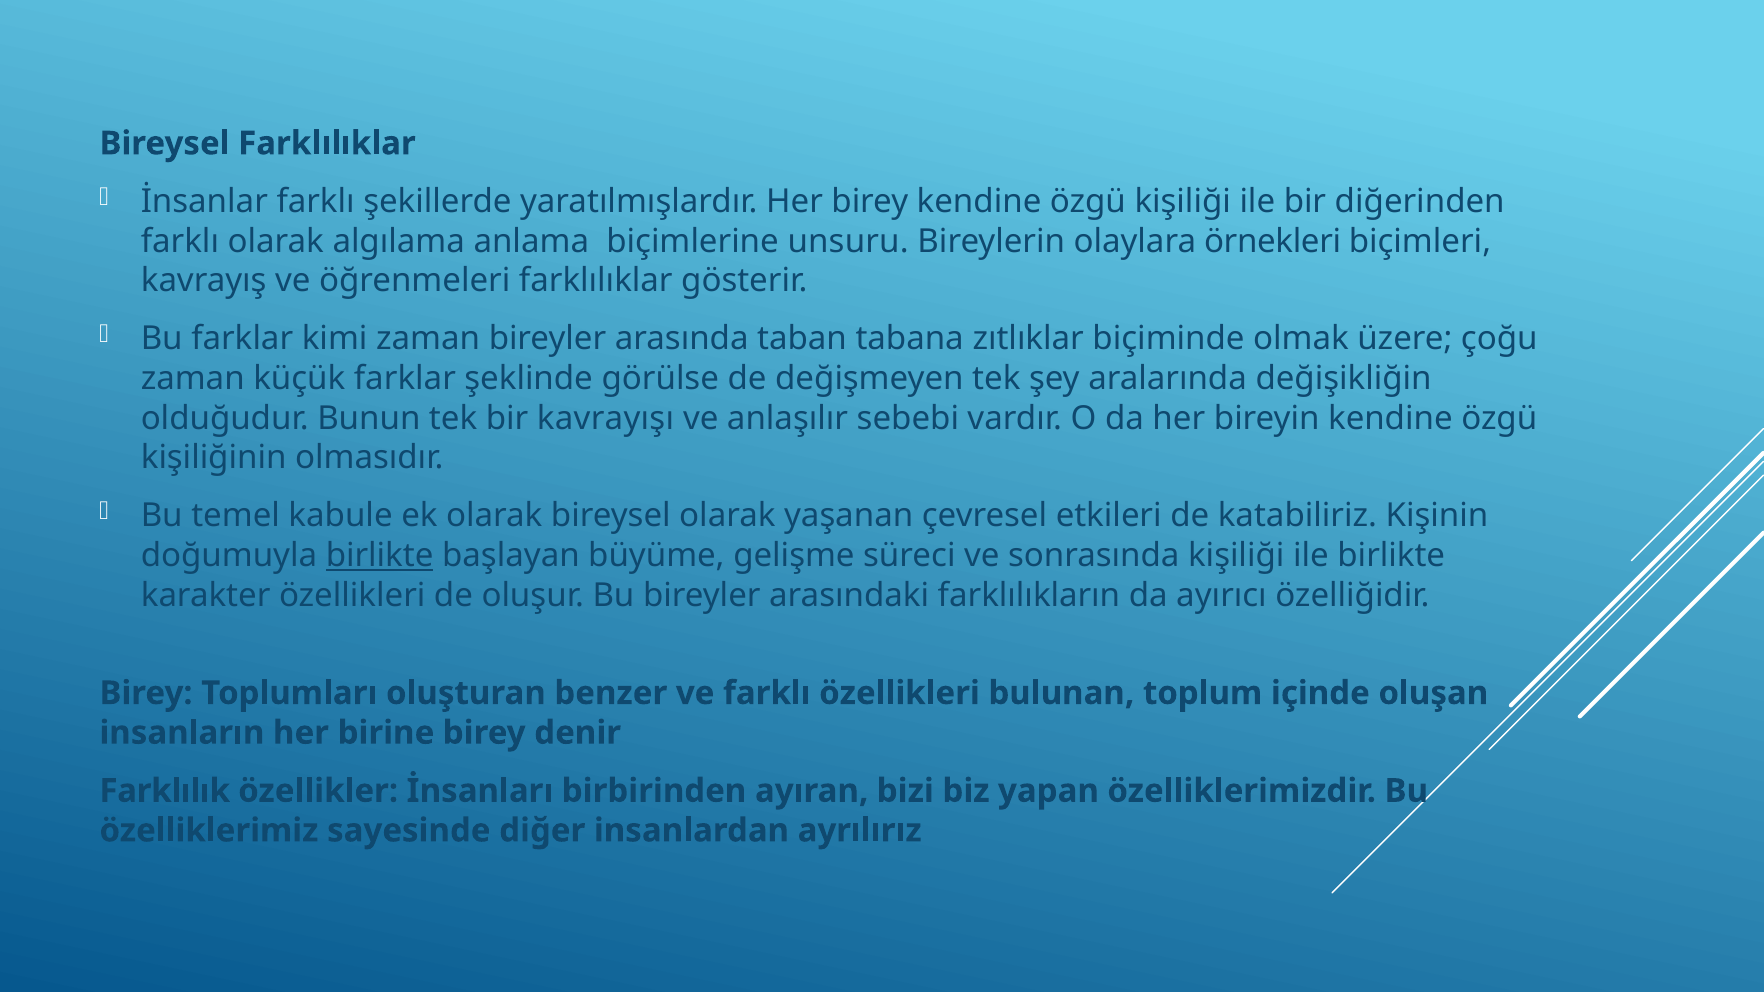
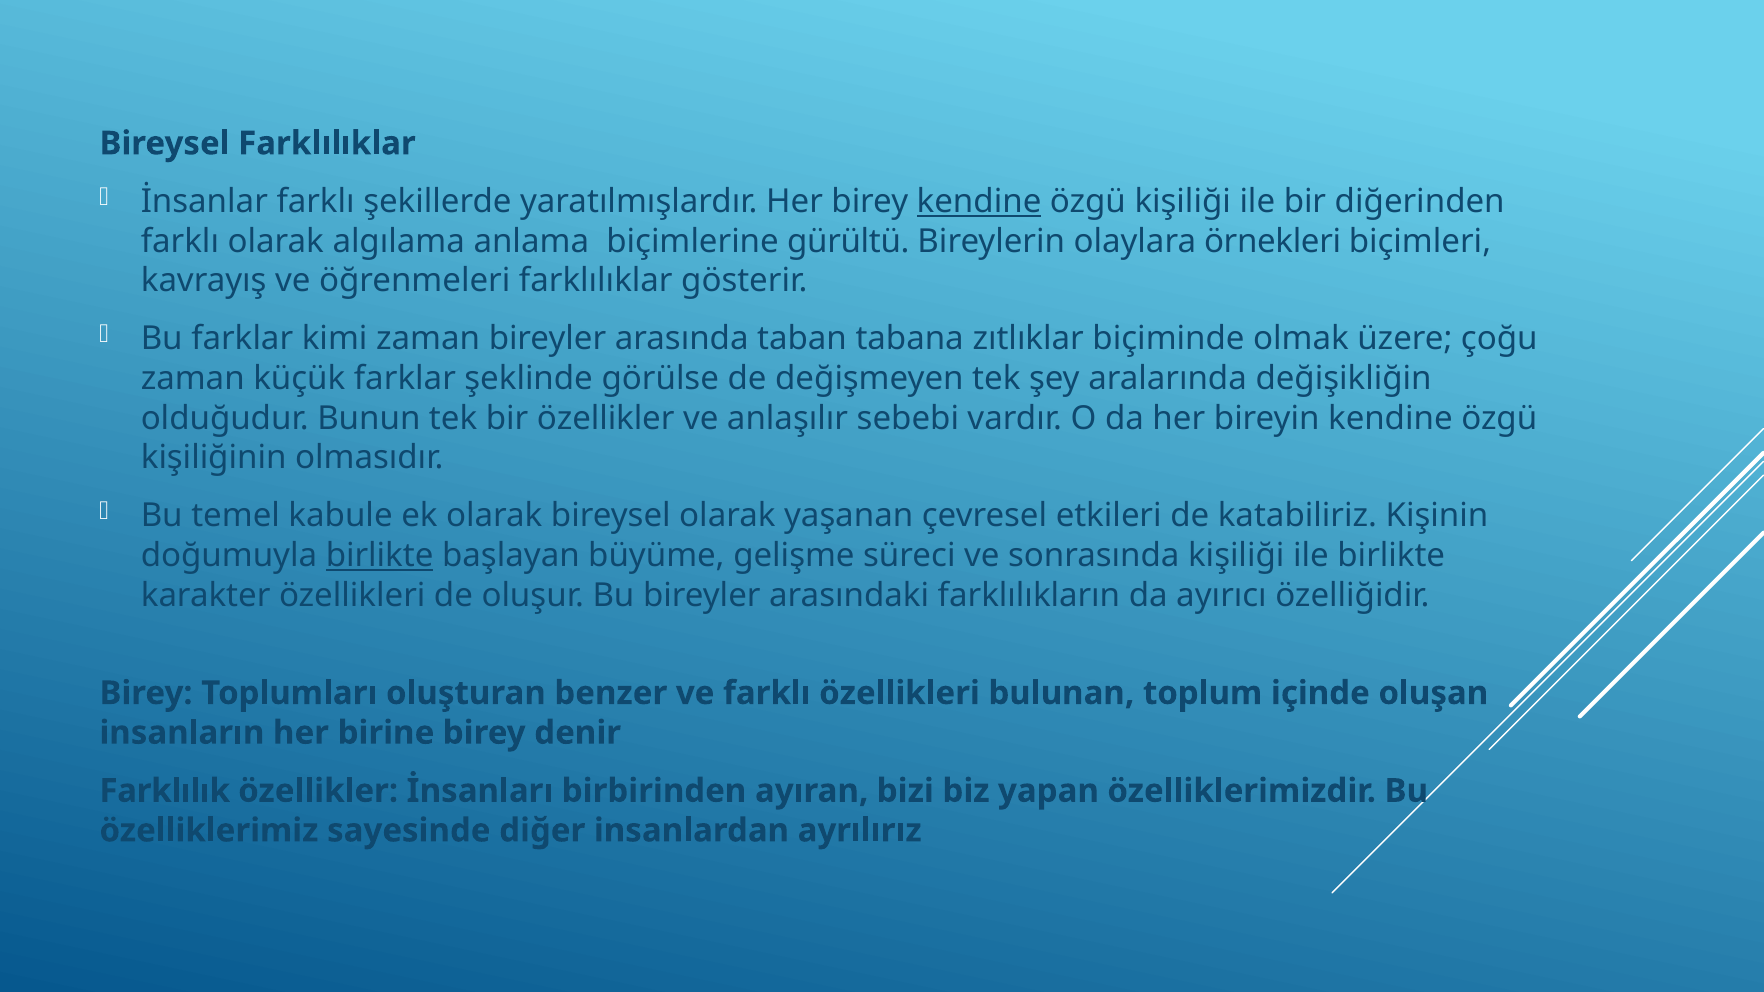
kendine underline: none -> present (979, 202)
unsuru: unsuru -> gürültü (848, 241)
bir kavrayışı: kavrayışı -> özellikler (606, 418)
